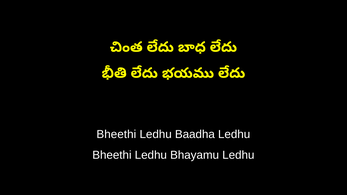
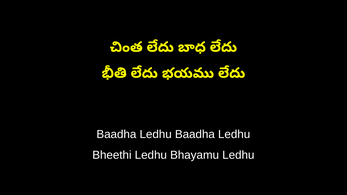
Bheethi: Bheethi -> Baadha (116, 134)
